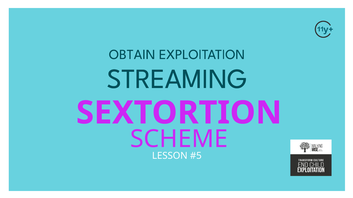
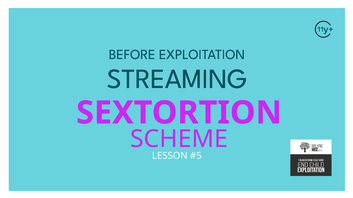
OBTAIN: OBTAIN -> BEFORE (132, 55)
